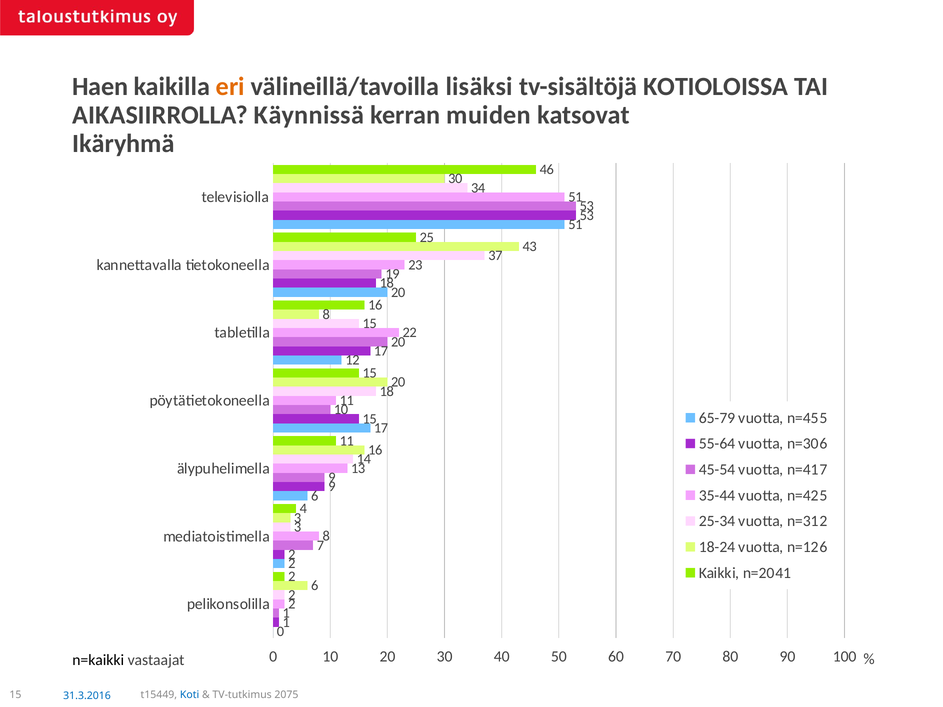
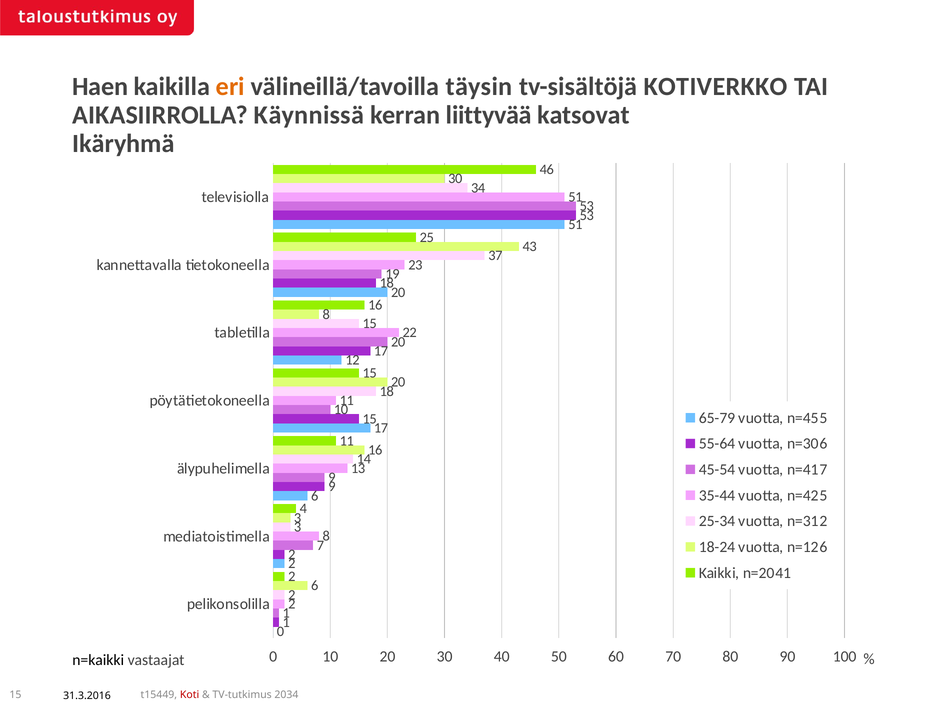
lisäksi: lisäksi -> täysin (479, 87)
KOTIOLOISSA: KOTIOLOISSA -> KOTIVERKKO (716, 87)
muiden: muiden -> liittyvää (489, 115)
31.3.2016 colour: blue -> black (87, 696)
Koti colour: blue -> red (190, 695)
2075: 2075 -> 2034 (286, 695)
